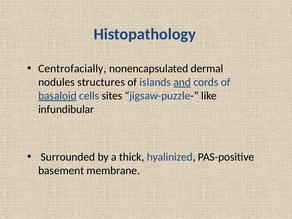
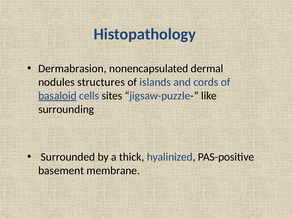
Centrofacially: Centrofacially -> Dermabrasion (72, 69)
and underline: present -> none (182, 82)
infundibular: infundibular -> surrounding (66, 109)
